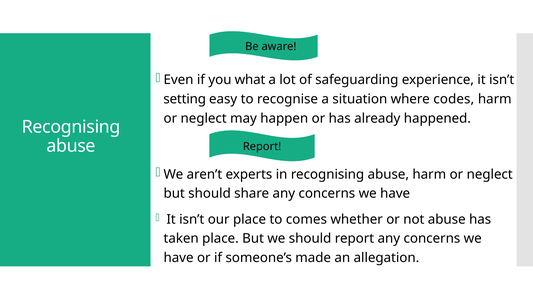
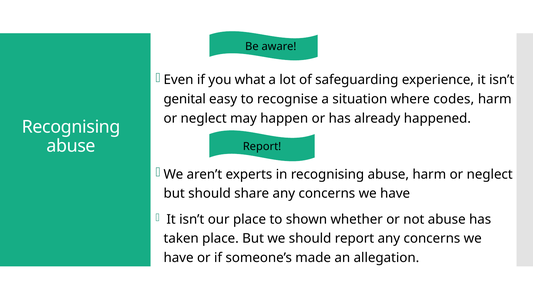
setting: setting -> genital (185, 99)
comes: comes -> shown (306, 219)
